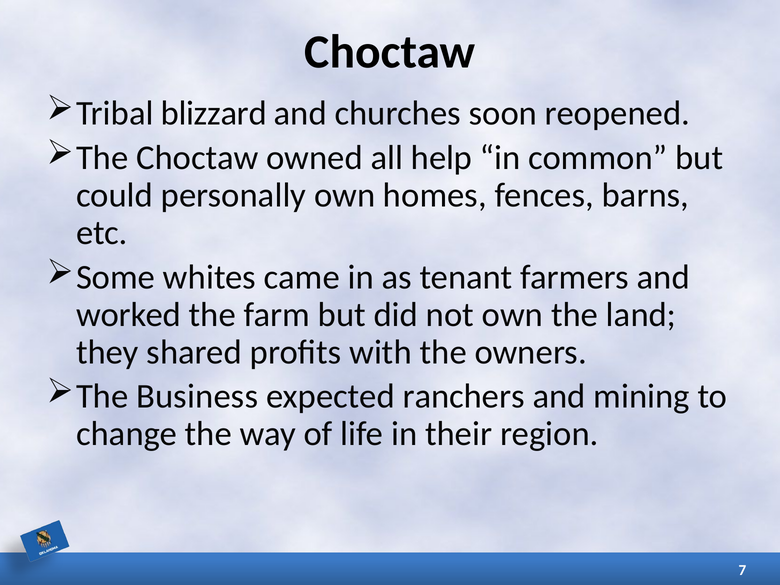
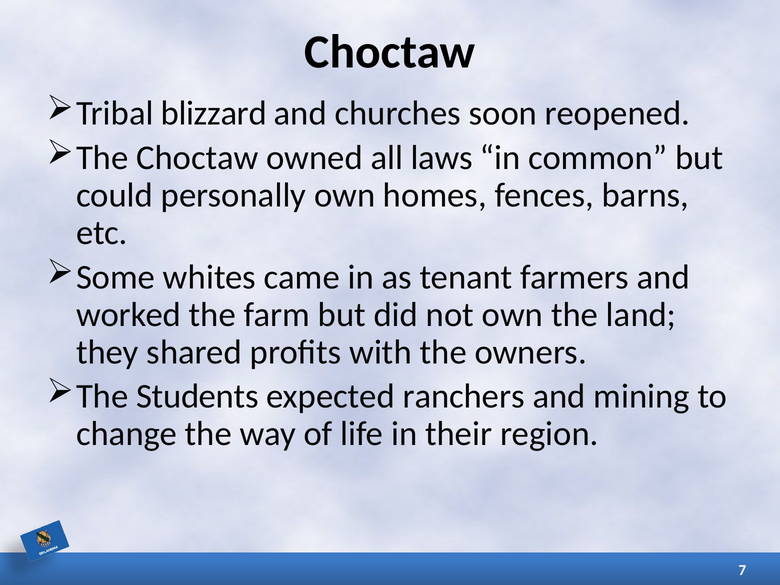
help: help -> laws (442, 158)
Business: Business -> Students (197, 396)
